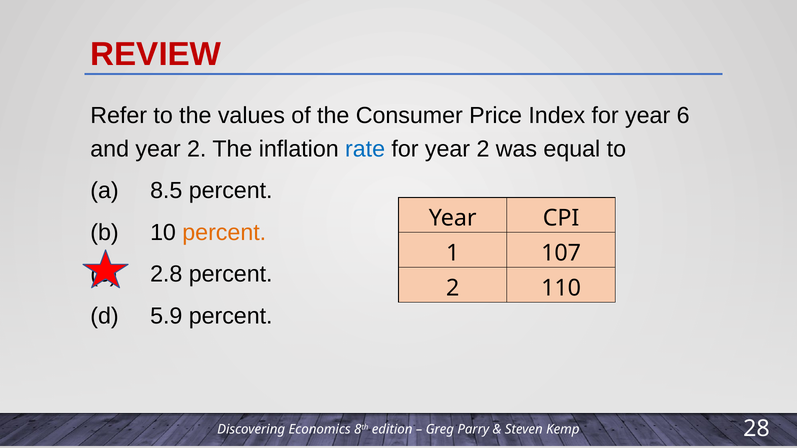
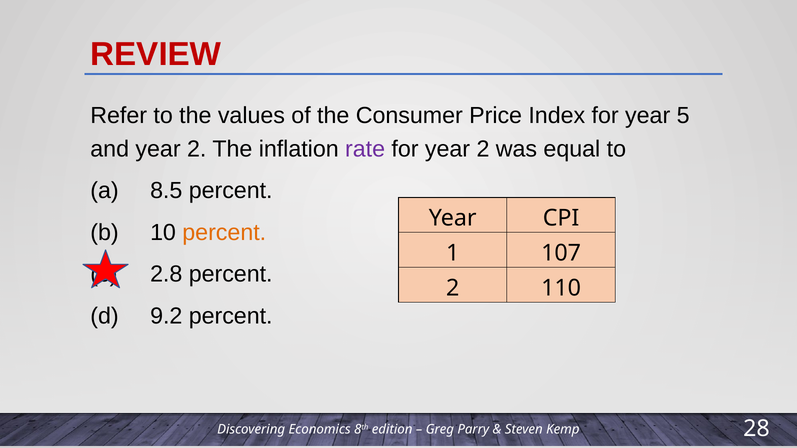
6: 6 -> 5 (683, 115)
rate colour: blue -> purple (365, 149)
5.9: 5.9 -> 9.2 (166, 316)
